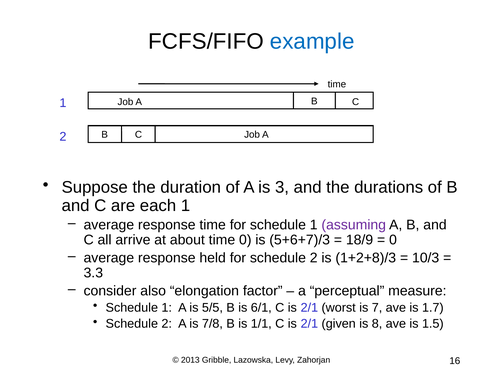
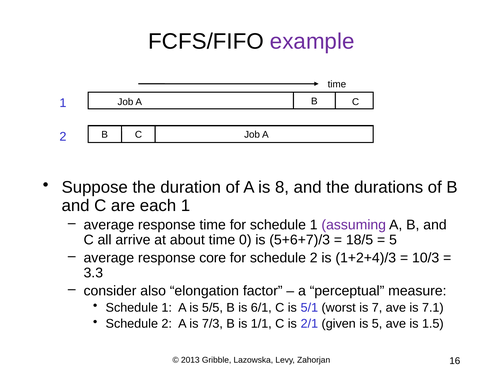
example colour: blue -> purple (312, 41)
3: 3 -> 8 (282, 188)
18/9: 18/9 -> 18/5 (360, 240)
0: 0 -> 5 (393, 240)
held: held -> core (213, 258)
1+2+8)/3: 1+2+8)/3 -> 1+2+4)/3 (366, 258)
6/1 C is 2/1: 2/1 -> 5/1 (309, 308)
1.7: 1.7 -> 7.1 (433, 308)
7/8: 7/8 -> 7/3 (212, 324)
is 8: 8 -> 5 (377, 324)
